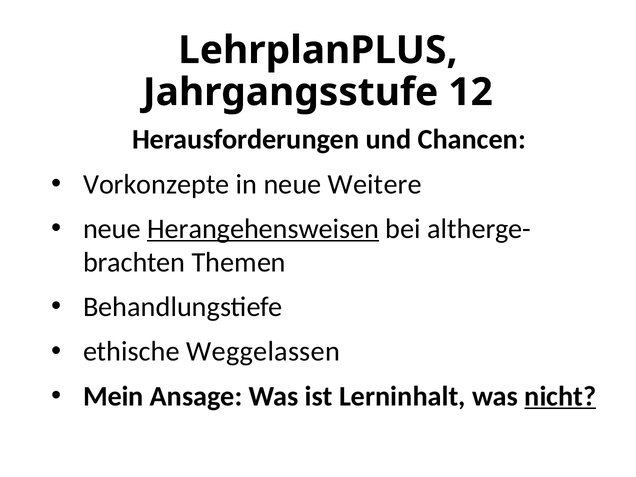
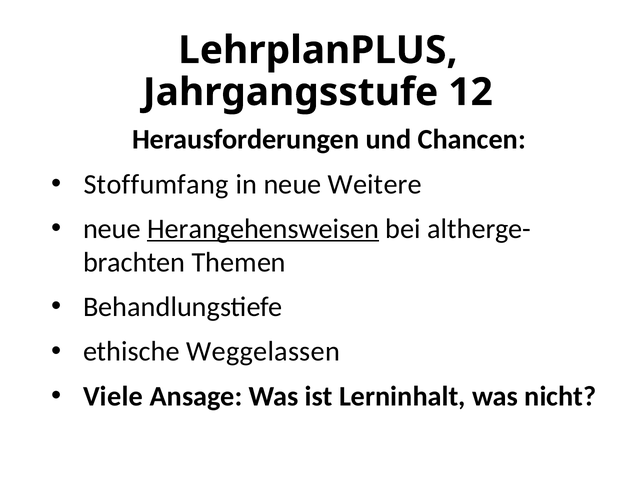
Vorkonzepte: Vorkonzepte -> Stoffumfang (156, 184)
Mein: Mein -> Viele (113, 396)
nicht underline: present -> none (560, 396)
